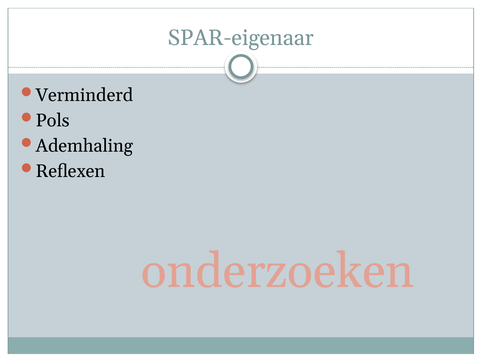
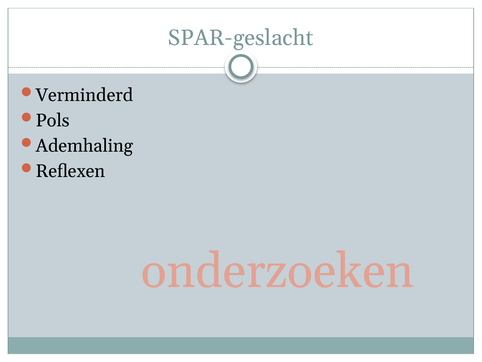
SPAR-eigenaar: SPAR-eigenaar -> SPAR-geslacht (241, 38)
